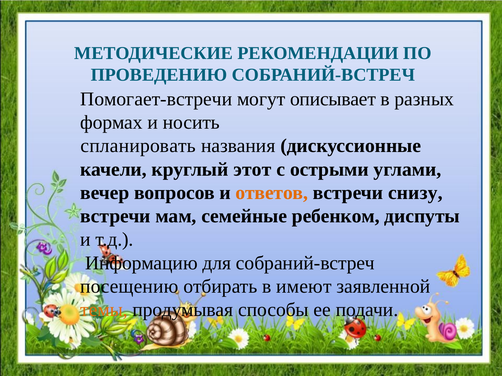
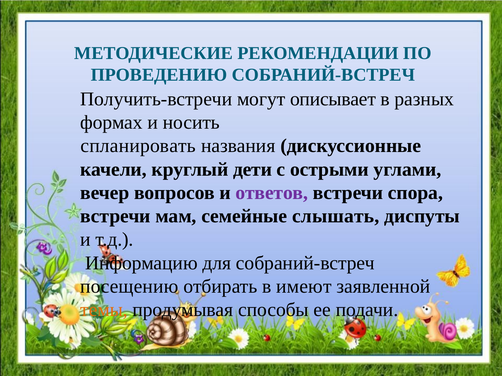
Помогает-встречи: Помогает-встречи -> Получить-встречи (156, 99)
этот: этот -> дети (253, 170)
ответов colour: orange -> purple (272, 193)
снизу: снизу -> спора (415, 193)
ребенком: ребенком -> слышать (336, 216)
